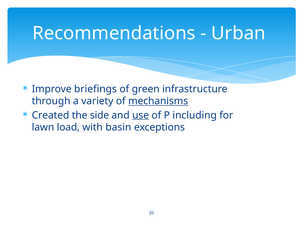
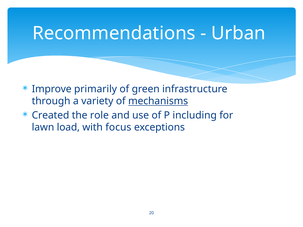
briefings: briefings -> primarily (96, 89)
side: side -> role (99, 115)
use underline: present -> none (141, 115)
basin: basin -> focus (118, 127)
